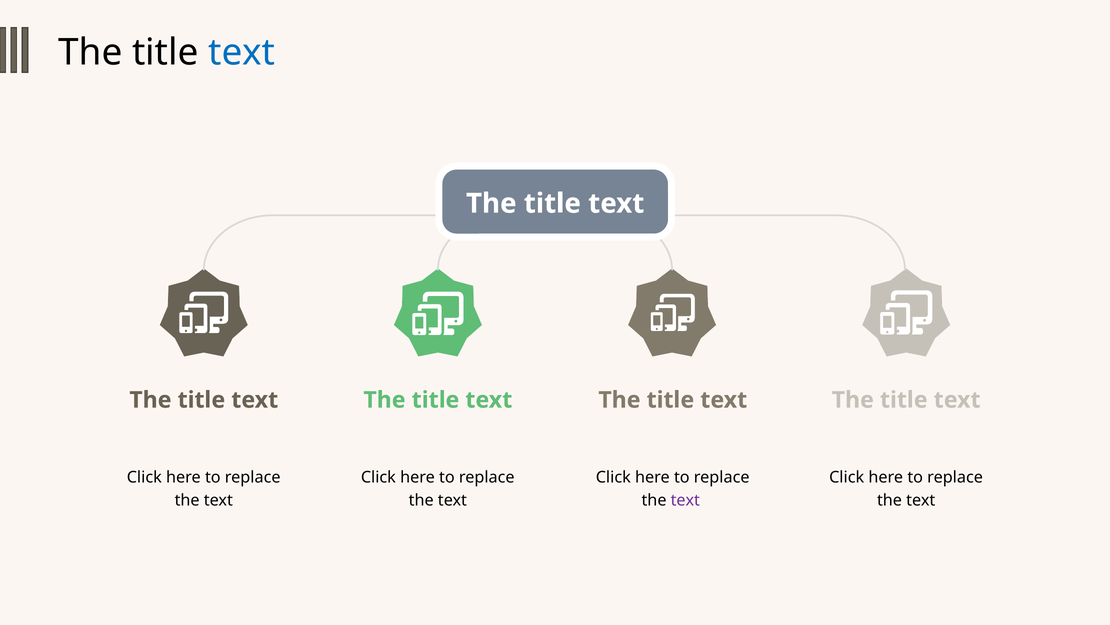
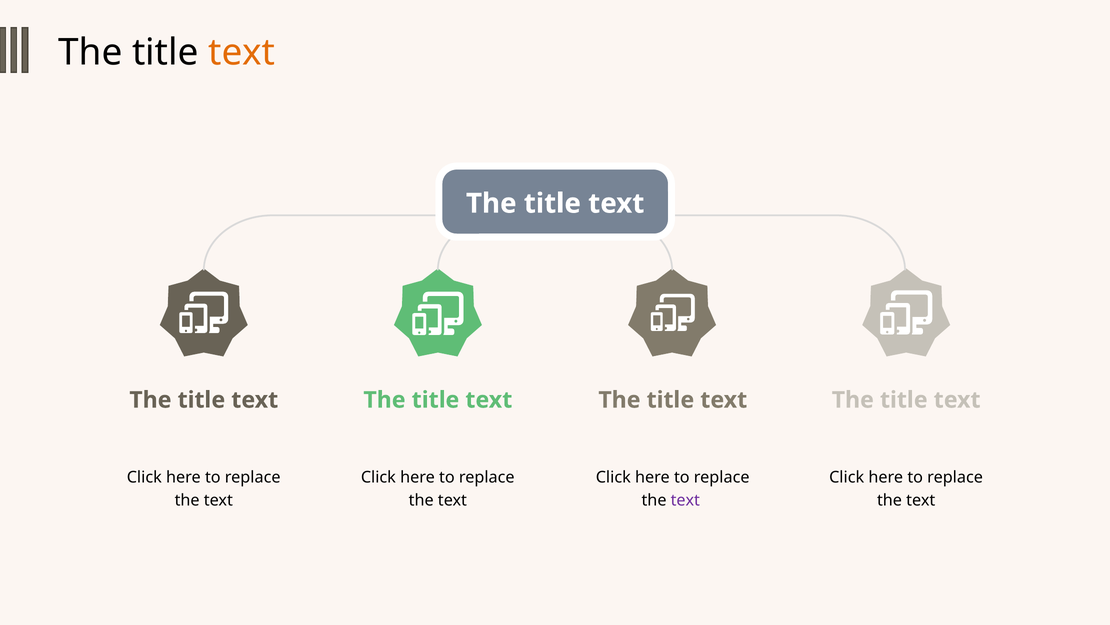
text colour: blue -> orange (242, 52)
